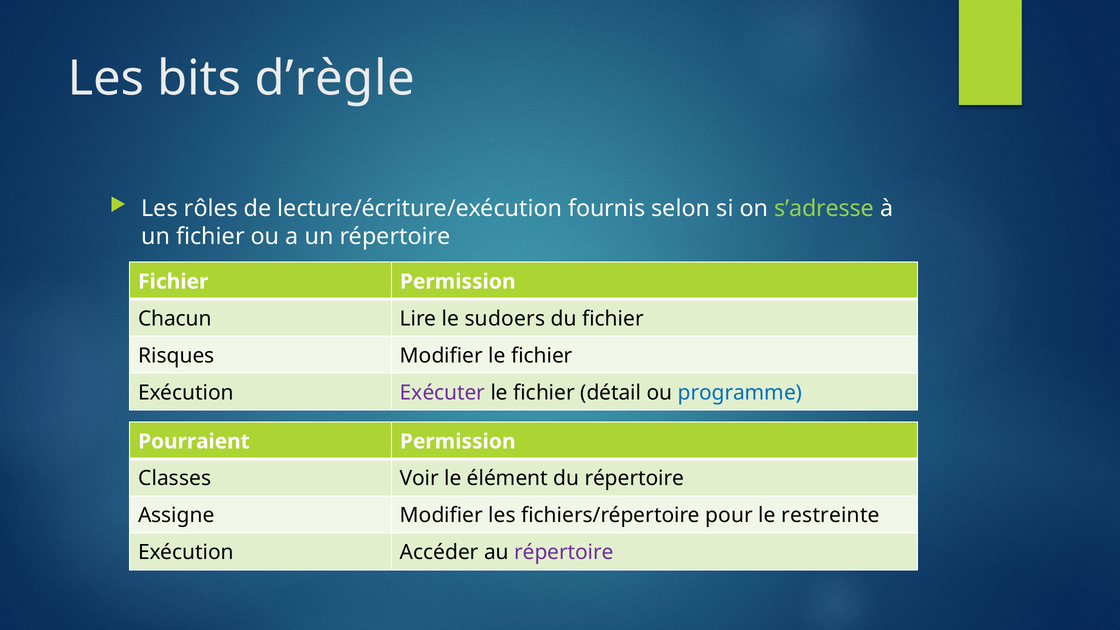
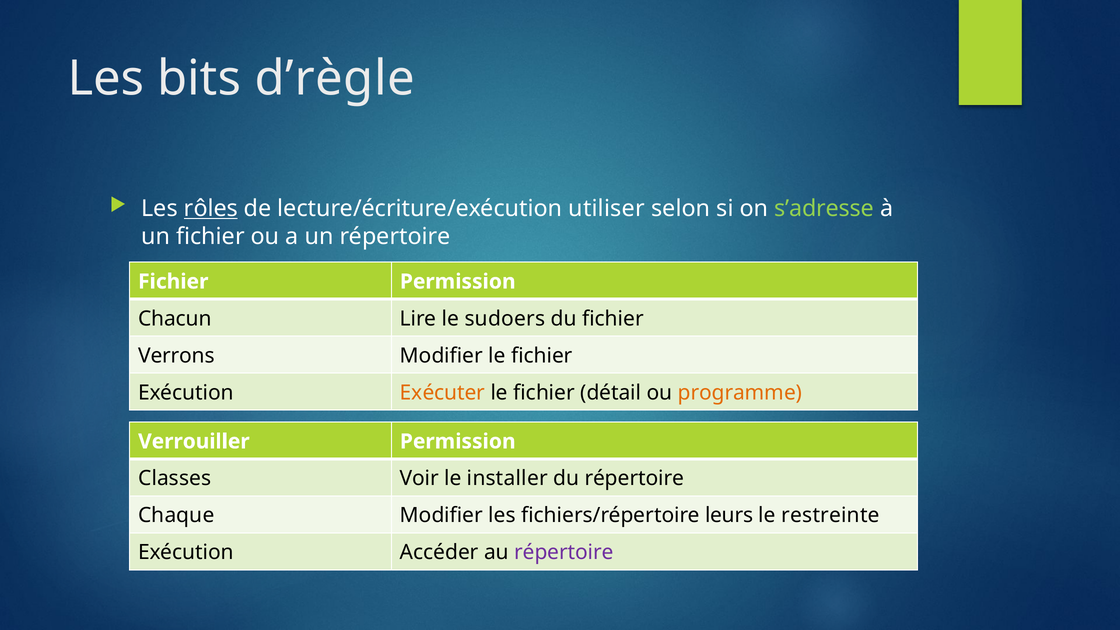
rôles underline: none -> present (211, 208)
fournis: fournis -> utiliser (607, 208)
Risques: Risques -> Verrons (176, 356)
Exécuter colour: purple -> orange (443, 393)
programme colour: blue -> orange (740, 393)
Pourraient: Pourraient -> Verrouiller (194, 441)
élément: élément -> installer (507, 478)
Assigne: Assigne -> Chaque (176, 515)
pour: pour -> leurs (729, 515)
